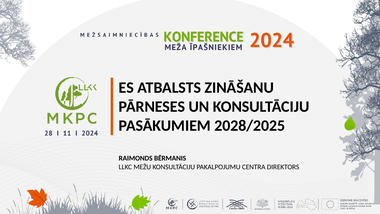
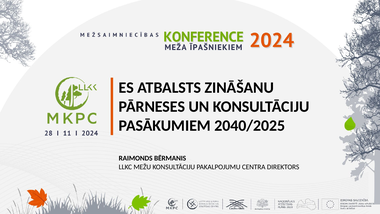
2028/2025: 2028/2025 -> 2040/2025 (250, 125)
